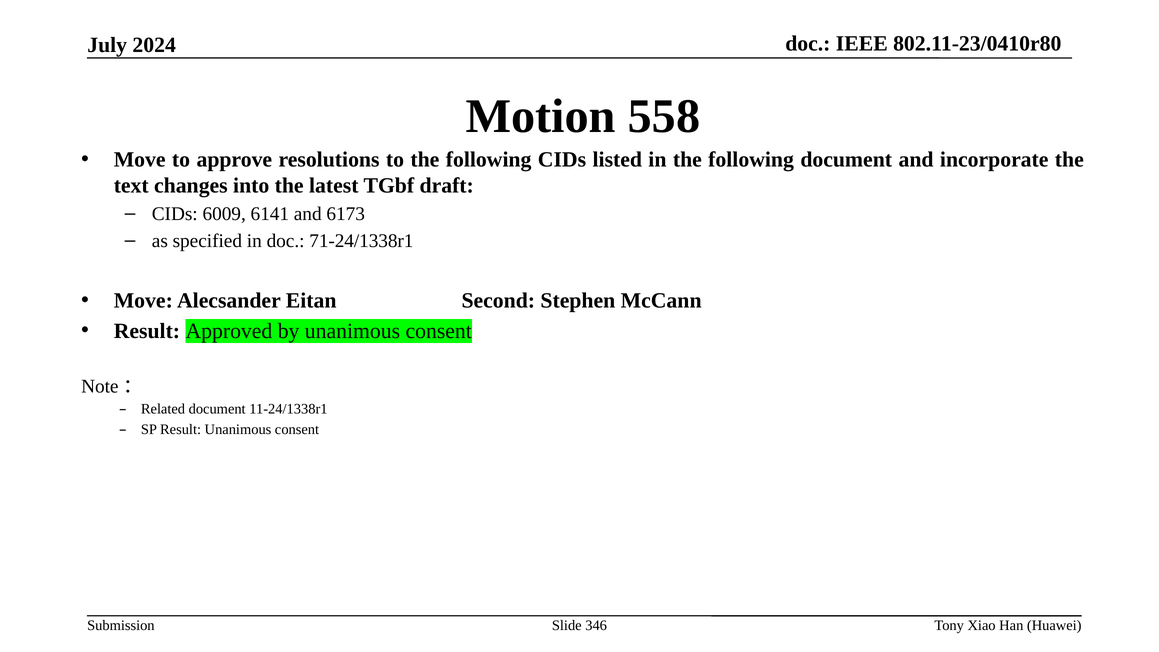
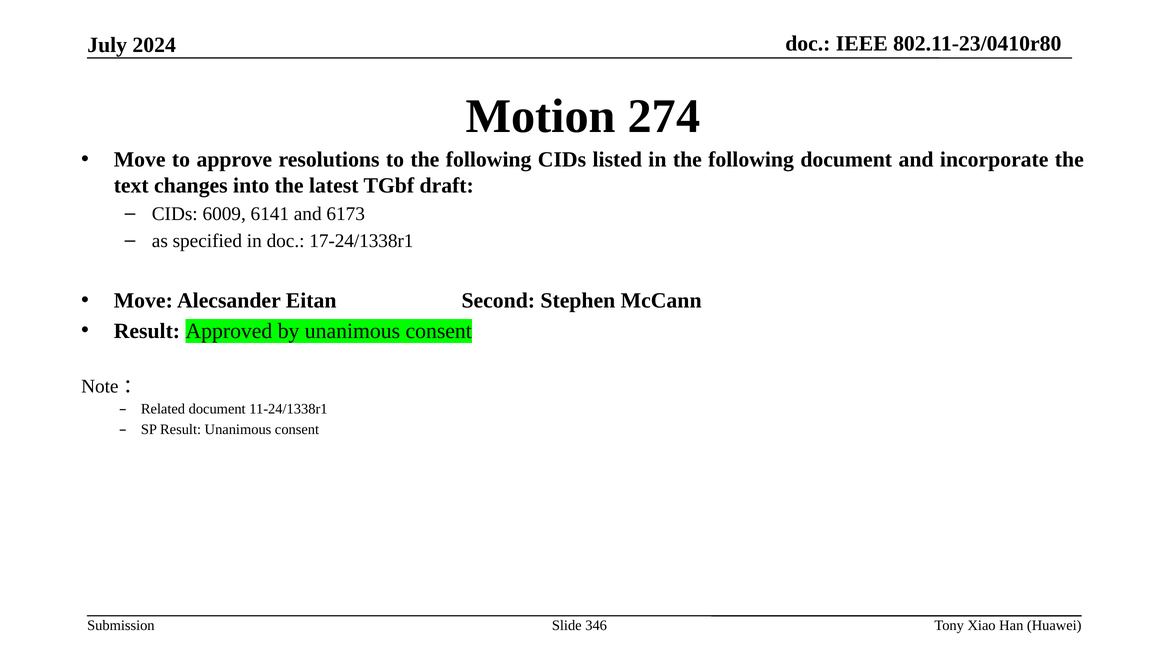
558: 558 -> 274 (664, 116)
71-24/1338r1: 71-24/1338r1 -> 17-24/1338r1 (361, 241)
